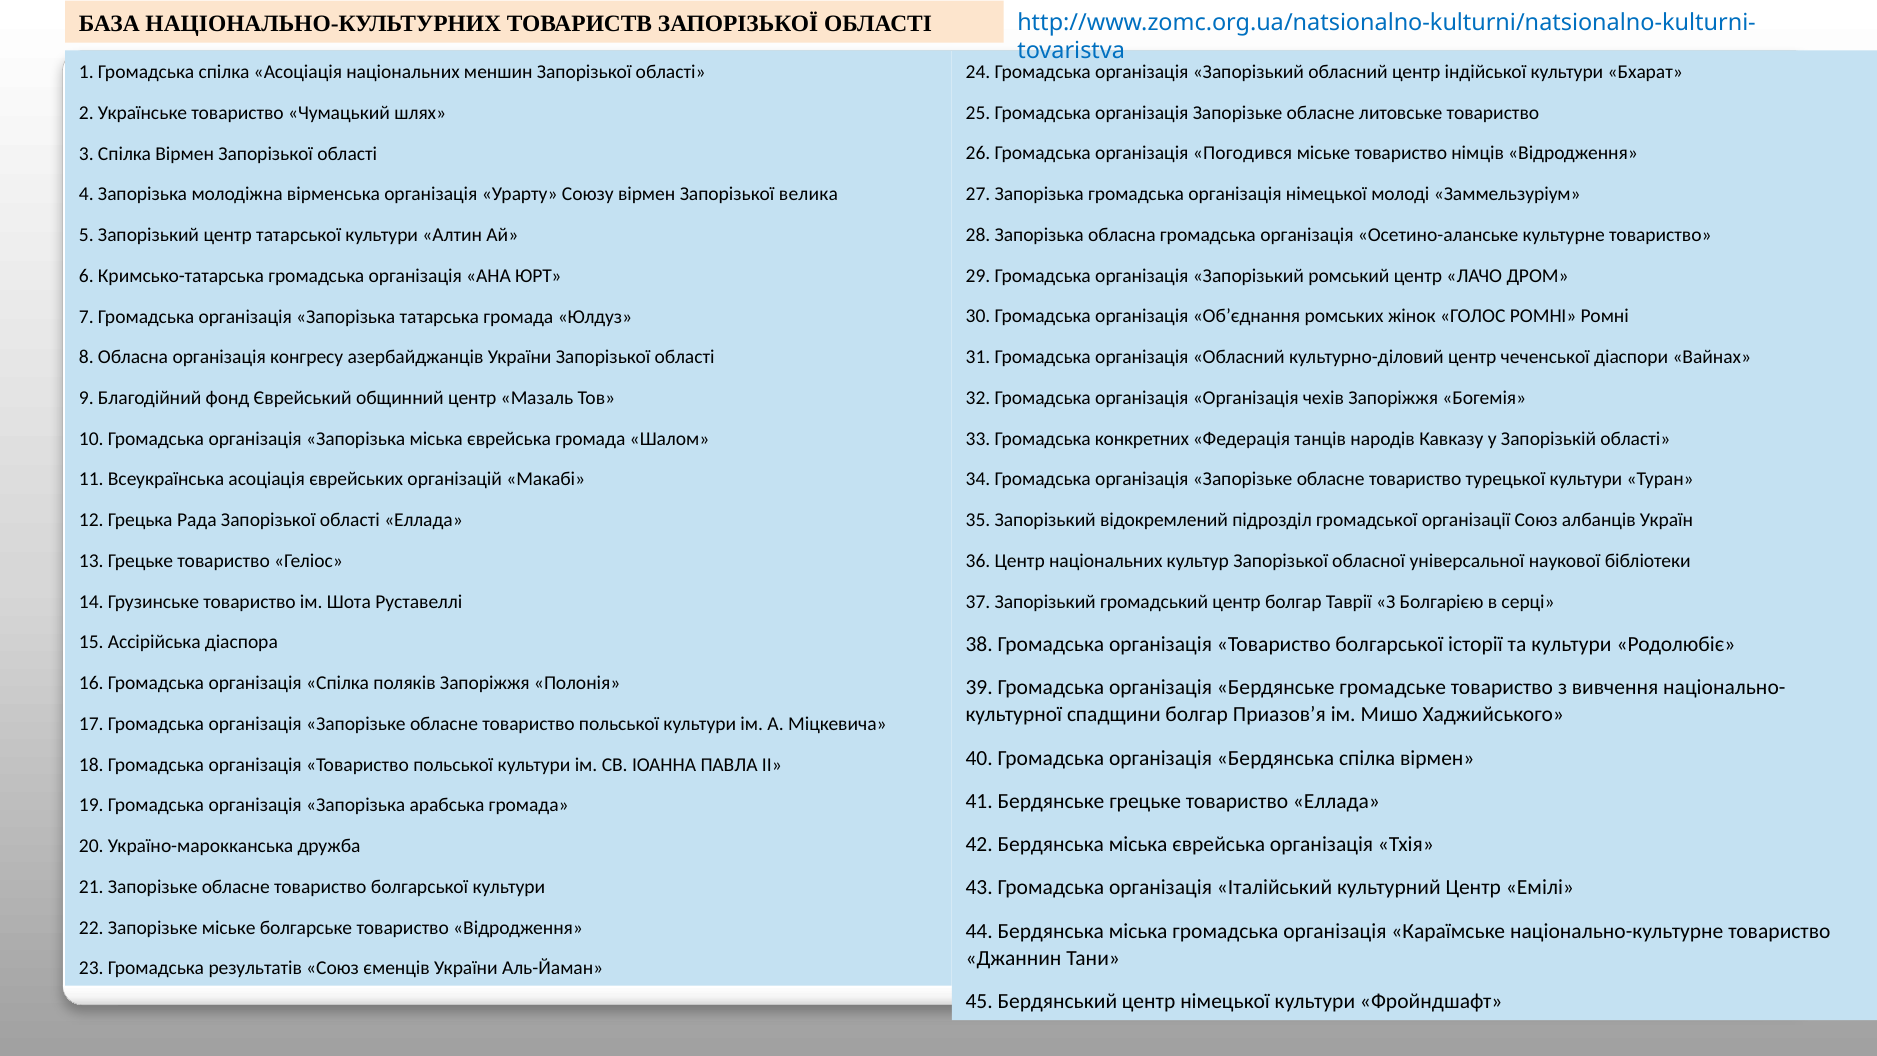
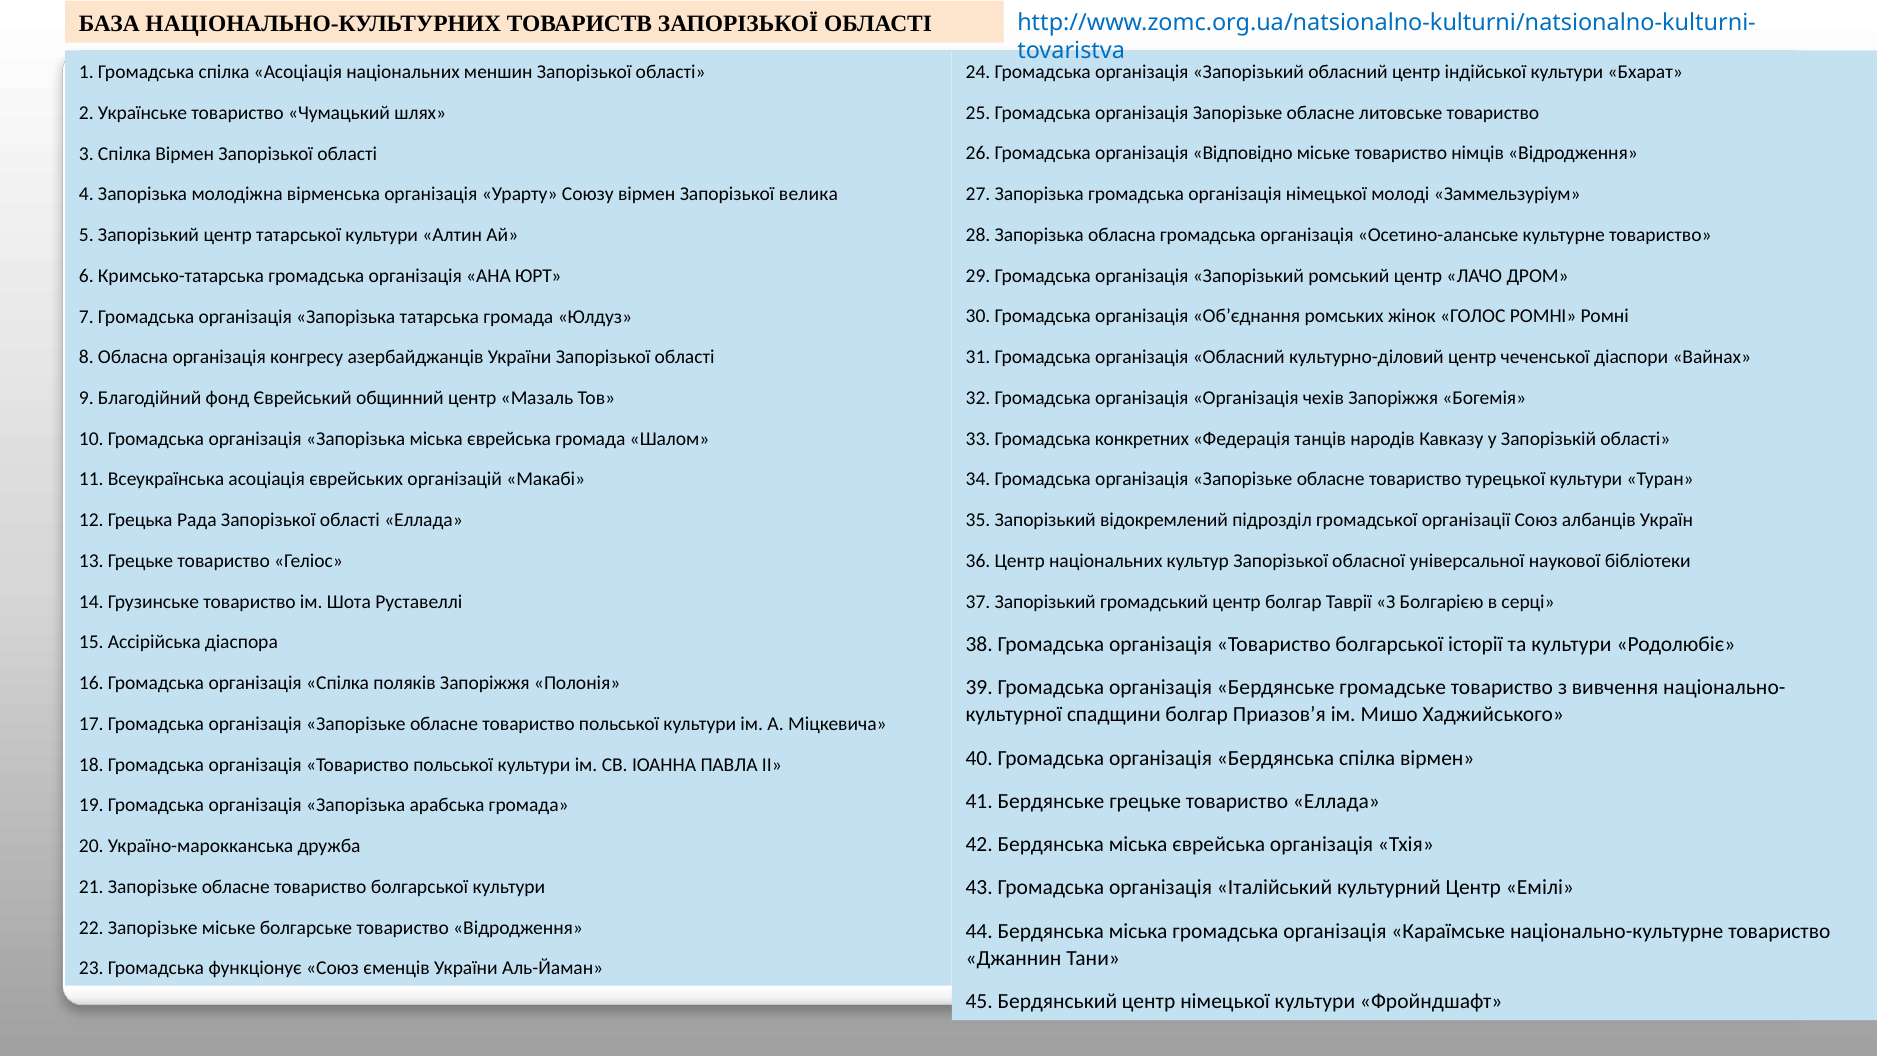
Погодився: Погодився -> Відповідно (1243, 153)
результатів: результатів -> функціонує (255, 968)
